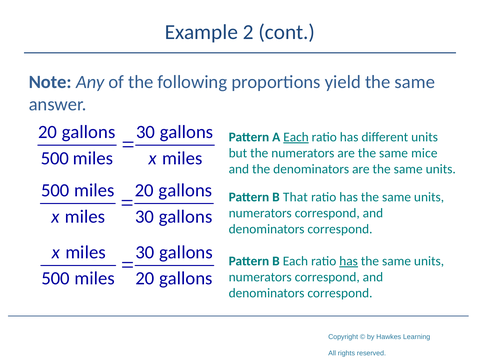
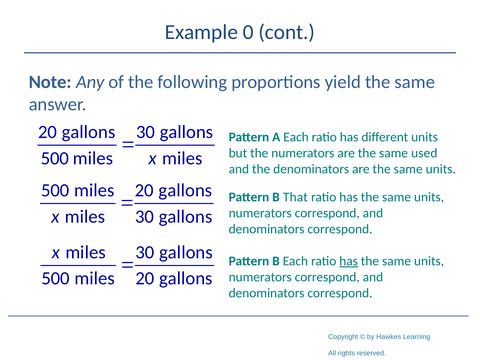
2: 2 -> 0 (248, 32)
Each underline: present -> none (296, 137)
mice: mice -> used (424, 153)
